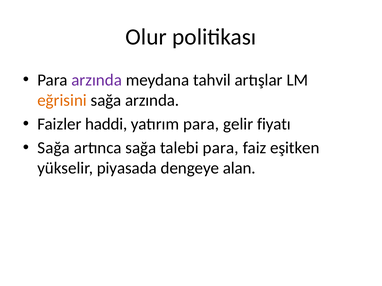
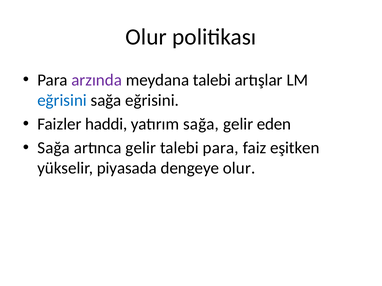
meydana tahvil: tahvil -> talebi (212, 80)
eğrisini colour: orange -> blue (62, 101)
sağa arzında: arzında -> eğrisini (152, 101)
yatırım para: para -> sağa (201, 124)
fiyatı: fiyatı -> eden (274, 124)
artınca sağa: sağa -> gelir (141, 148)
dengeye alan: alan -> olur (239, 168)
